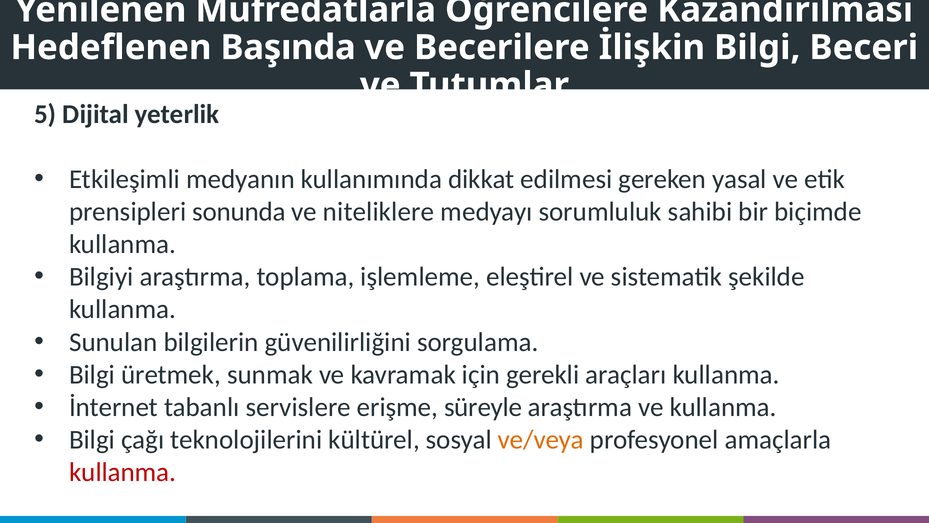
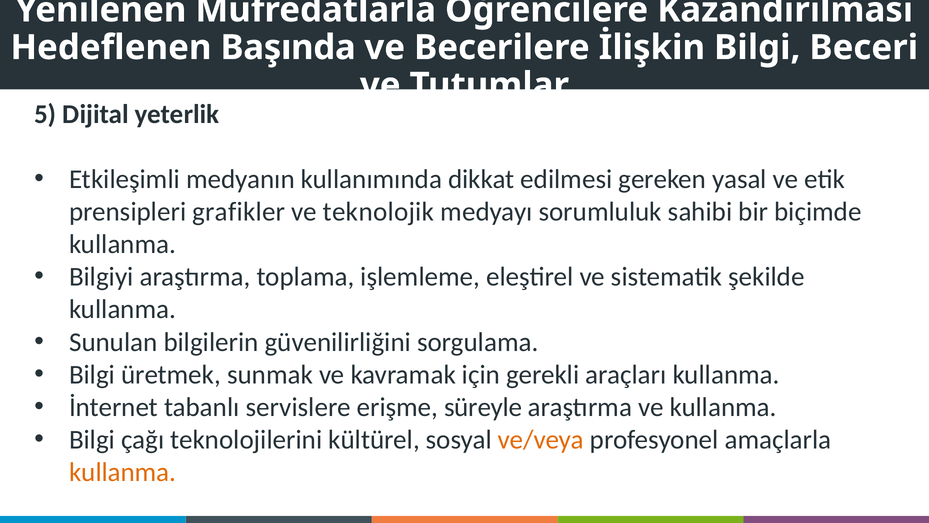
sonunda: sonunda -> grafikler (239, 212)
niteliklere: niteliklere -> teknolojik (379, 212)
kullanma colour: red -> orange (123, 472)
